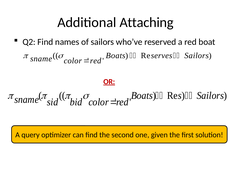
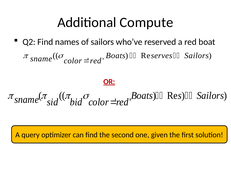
Attaching: Attaching -> Compute (146, 22)
